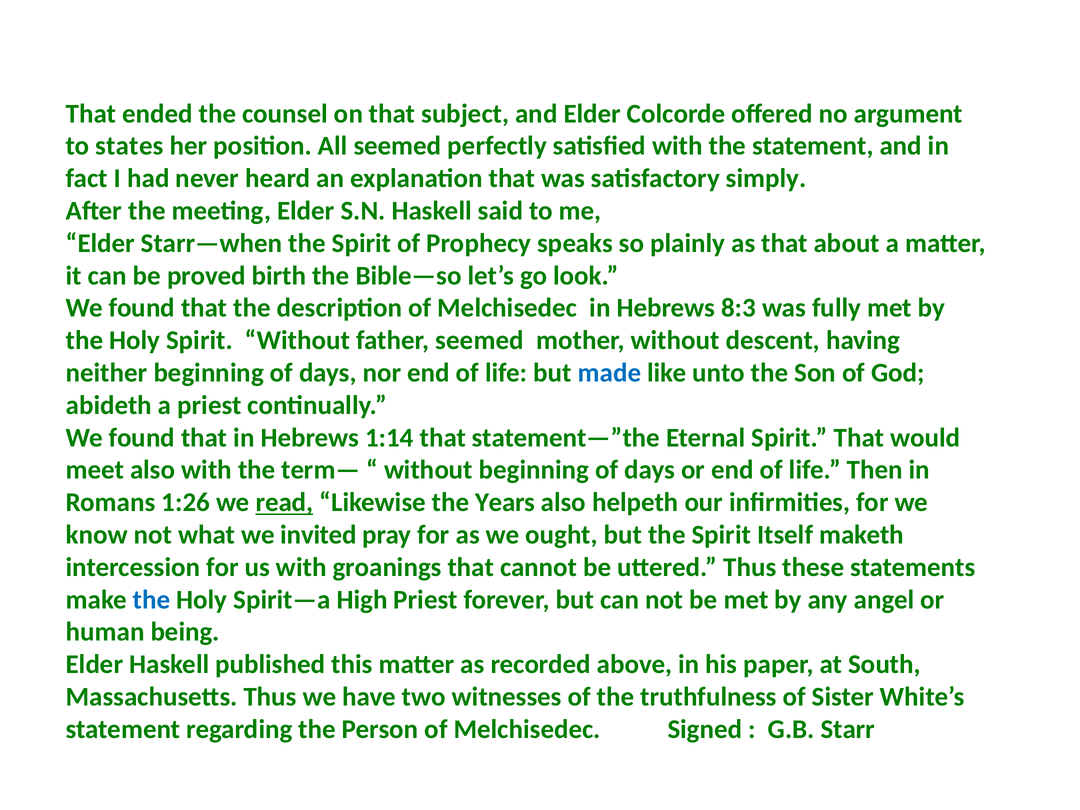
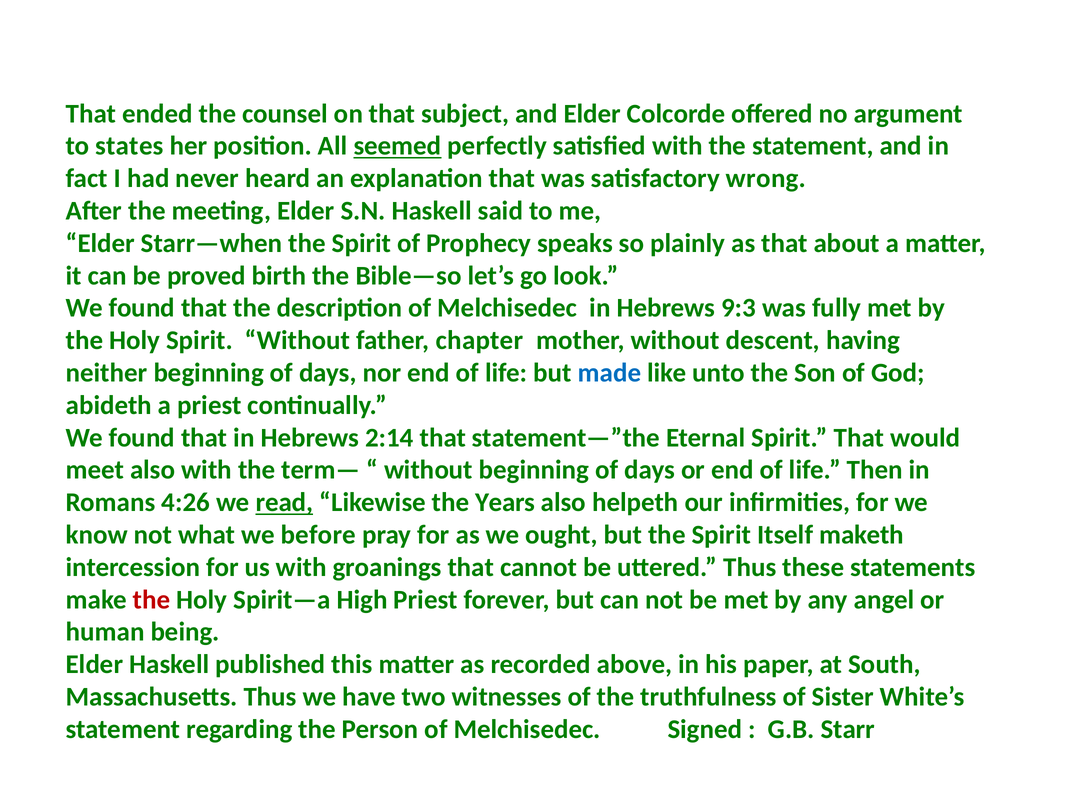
seemed underline: none -> present (398, 146)
simply: simply -> wrong (766, 178)
8:3: 8:3 -> 9:3 (739, 308)
father seemed: seemed -> chapter (480, 340)
1:14: 1:14 -> 2:14 (389, 438)
1:26: 1:26 -> 4:26 (186, 502)
invited: invited -> before (318, 535)
the colour: blue -> red (152, 600)
